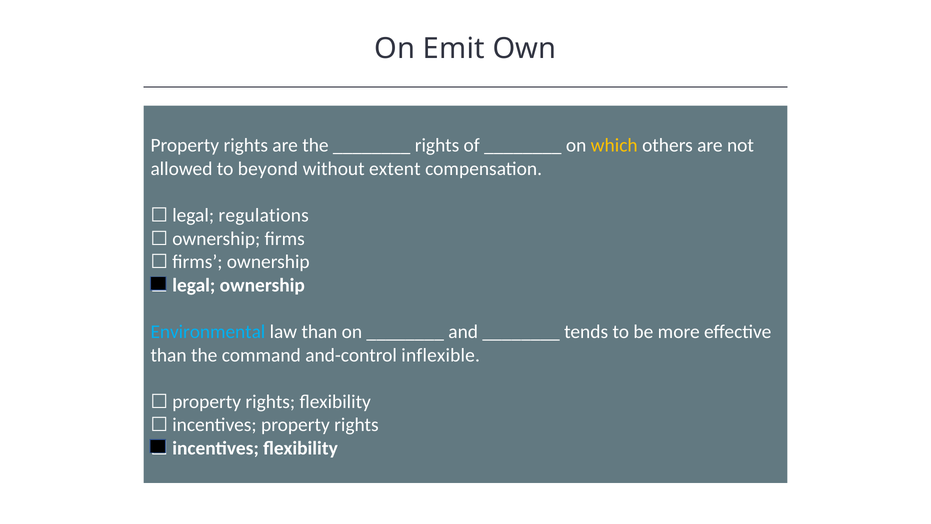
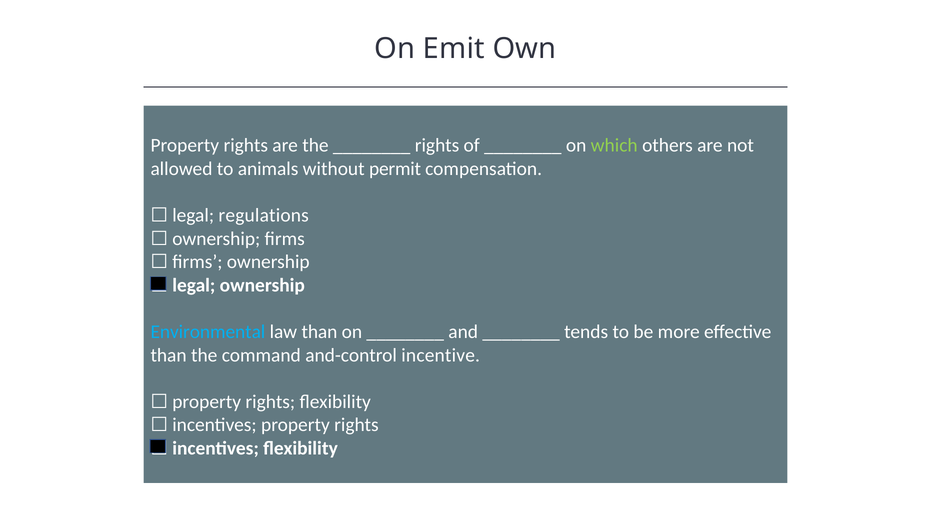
which colour: yellow -> light green (614, 145)
beyond: beyond -> animals (268, 169)
extent: extent -> permit (395, 169)
inflexible: inflexible -> incentive (441, 355)
